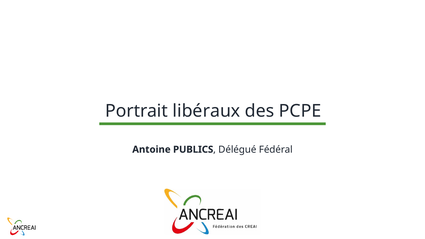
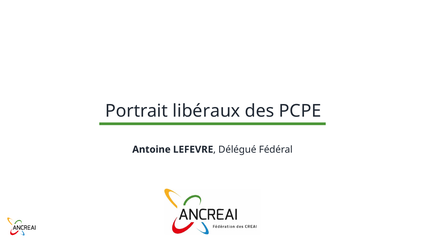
PUBLICS: PUBLICS -> LEFEVRE (193, 150)
